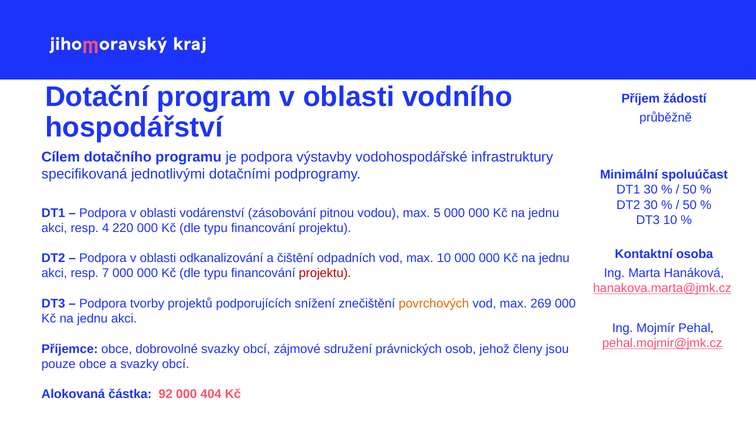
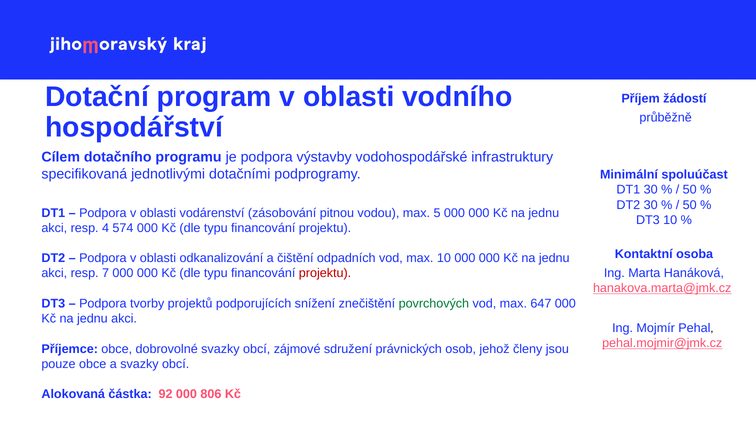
220: 220 -> 574 (123, 228)
povrchových colour: orange -> green (434, 304)
269: 269 -> 647 (541, 304)
404: 404 -> 806 (211, 394)
